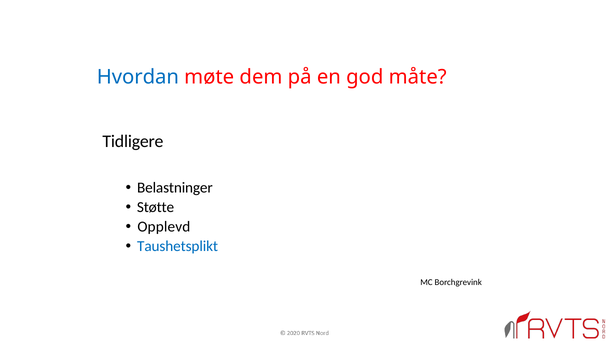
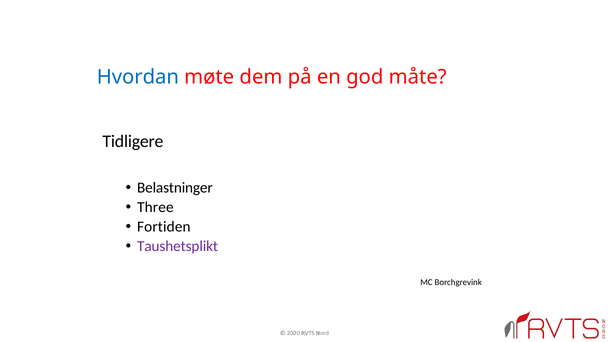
Støtte: Støtte -> Three (155, 208)
Opplevd: Opplevd -> Fortiden (164, 227)
Taushetsplikt colour: blue -> purple (178, 247)
